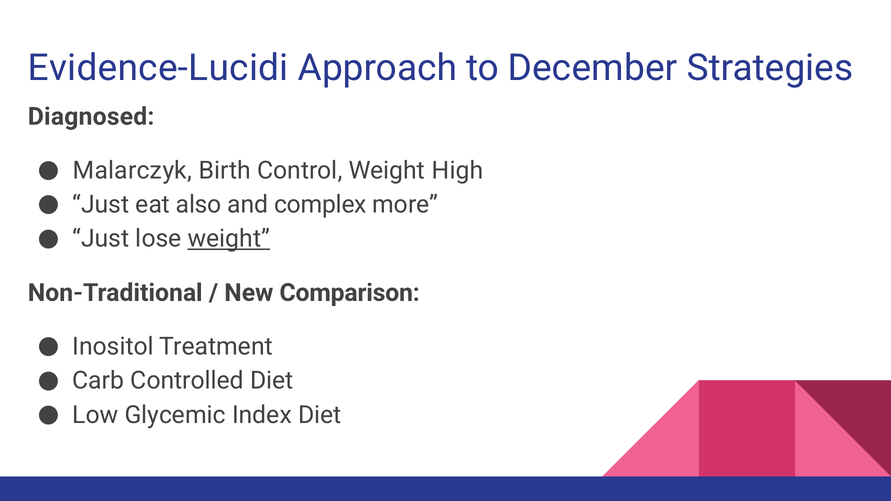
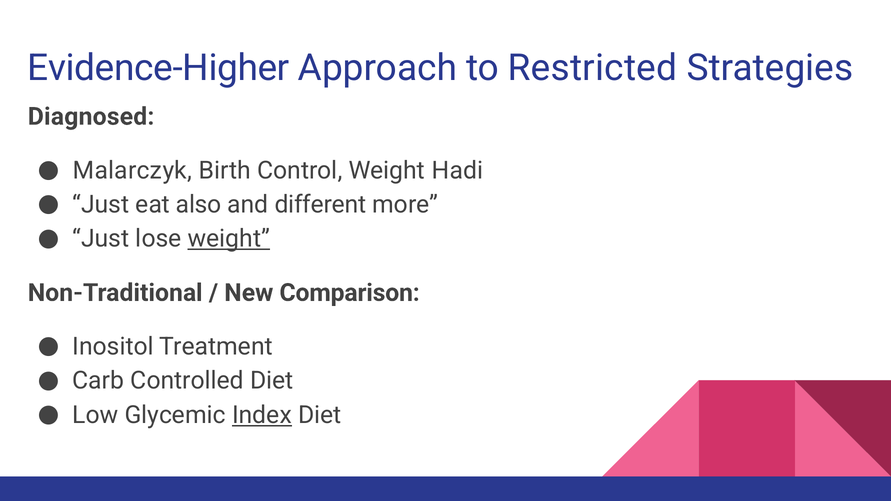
Evidence-Lucidi: Evidence-Lucidi -> Evidence-Higher (158, 68)
December: December -> Restricted (592, 68)
High: High -> Hadi (458, 171)
complex: complex -> different (320, 205)
Index underline: none -> present (262, 415)
